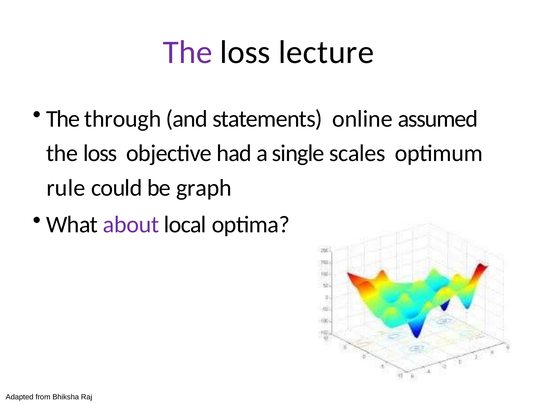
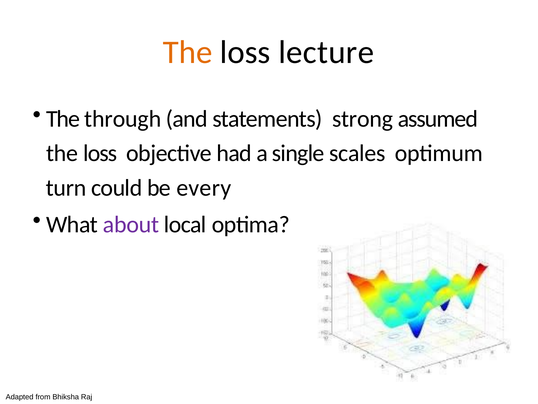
The colour: purple -> orange (188, 52)
online: online -> strong (363, 119)
rule: rule -> turn (66, 188)
graph: graph -> every (204, 188)
